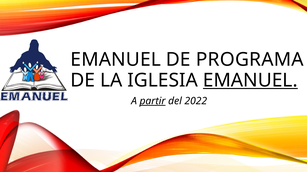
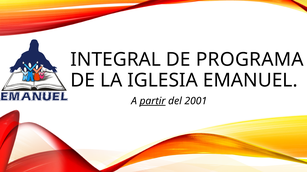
EMANUEL: EMANUEL -> INTEGRAL (116, 60)
EMANUEL underline: present -> none (250, 81)
2022: 2022 -> 2001 (196, 101)
